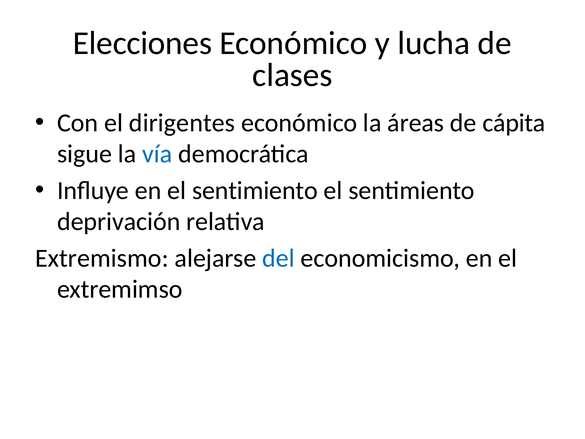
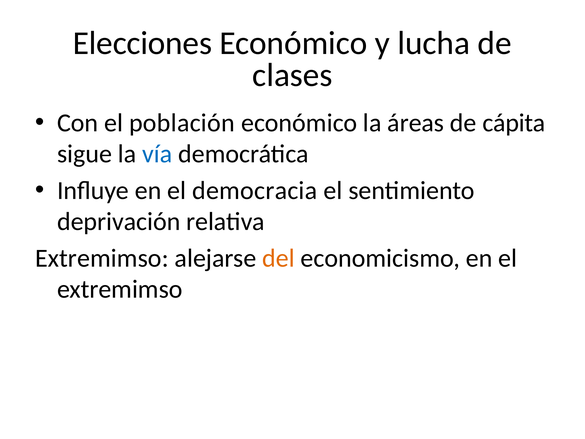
dirigentes: dirigentes -> población (182, 123)
en el sentimiento: sentimiento -> democracia (255, 190)
Extremismo: Extremismo -> Extremimso (102, 258)
del colour: blue -> orange (279, 258)
